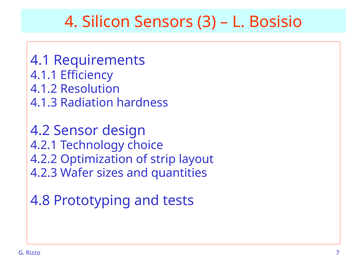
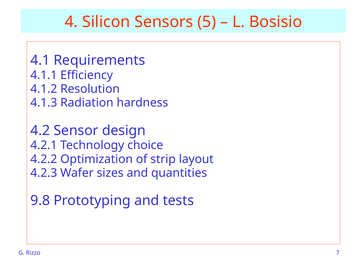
3: 3 -> 5 (207, 22)
4.8: 4.8 -> 9.8 (40, 201)
